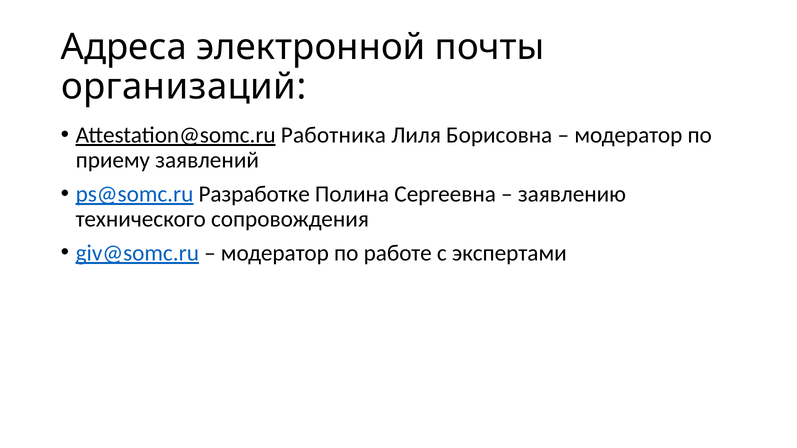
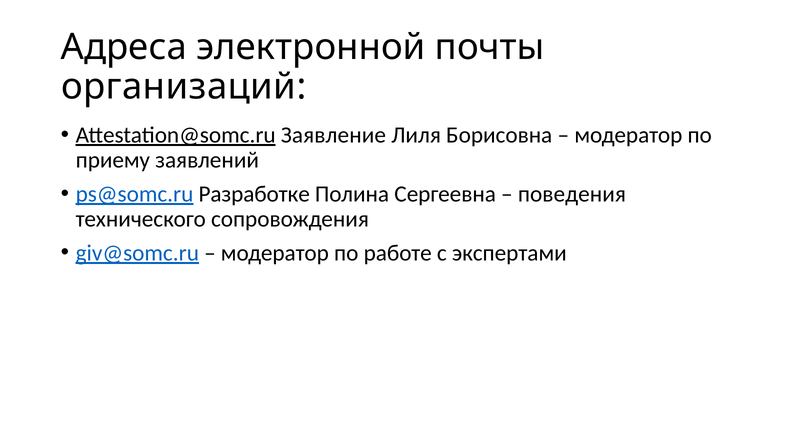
Работника: Работника -> Заявление (333, 135)
заявлению: заявлению -> поведения (572, 194)
